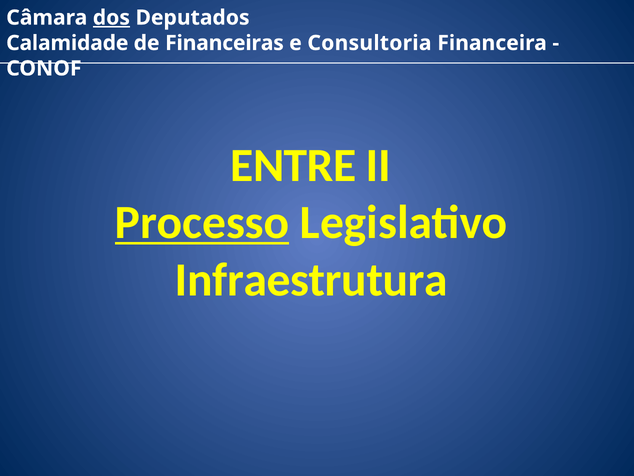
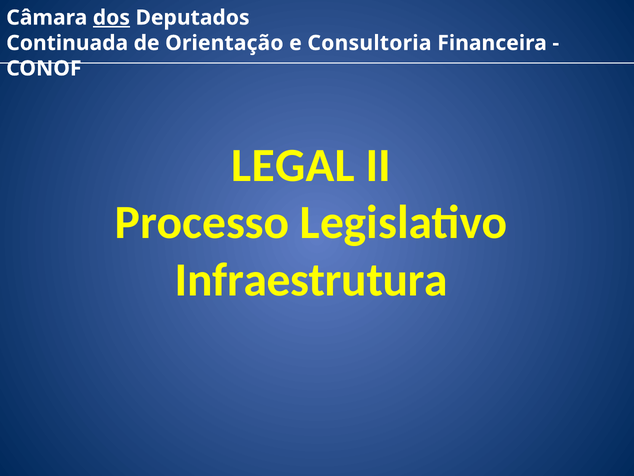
Calamidade: Calamidade -> Continuada (67, 43)
Financeiras: Financeiras -> Orientação (224, 43)
ENTRE: ENTRE -> LEGAL (293, 165)
Processo underline: present -> none (202, 223)
